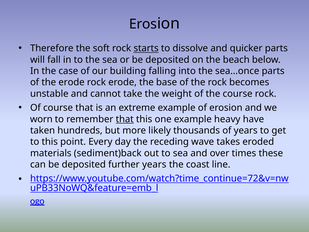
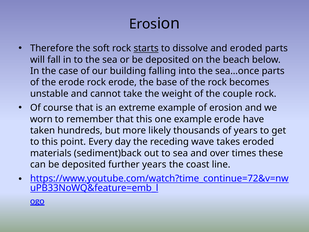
and quicker: quicker -> eroded (246, 48)
the course: course -> couple (238, 94)
that underline: present -> none (125, 119)
example heavy: heavy -> erode (227, 119)
